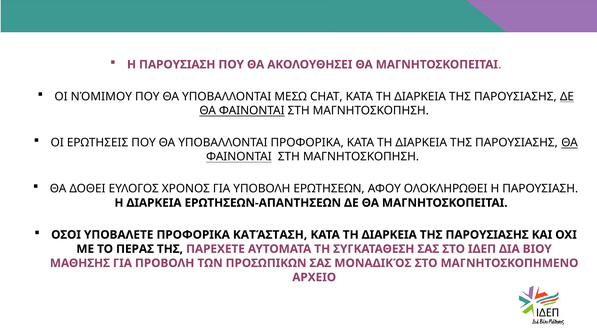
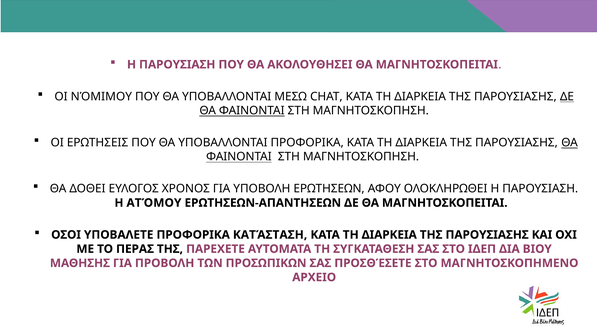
Η ΔΙΑΡΚΕΙΑ: ΔΙΑΡΚΕΙΑ -> ΑΤΌΜΟΥ (154, 203)
ΜΟΝΑΔΙΚΌΣ: ΜΟΝΑΔΙΚΌΣ -> ΠΡΟΣΘΈΣΕΤΕ (373, 263)
